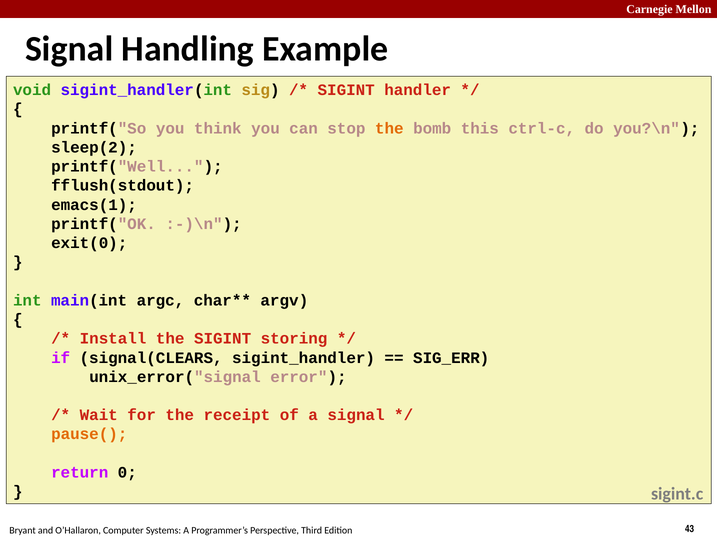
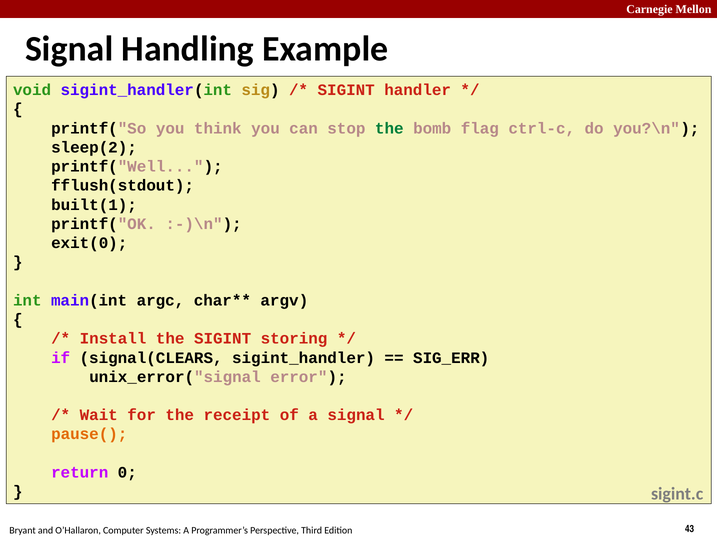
the colour: orange -> green (389, 128)
this: this -> flag (480, 128)
emacs(1: emacs(1 -> built(1 (94, 205)
